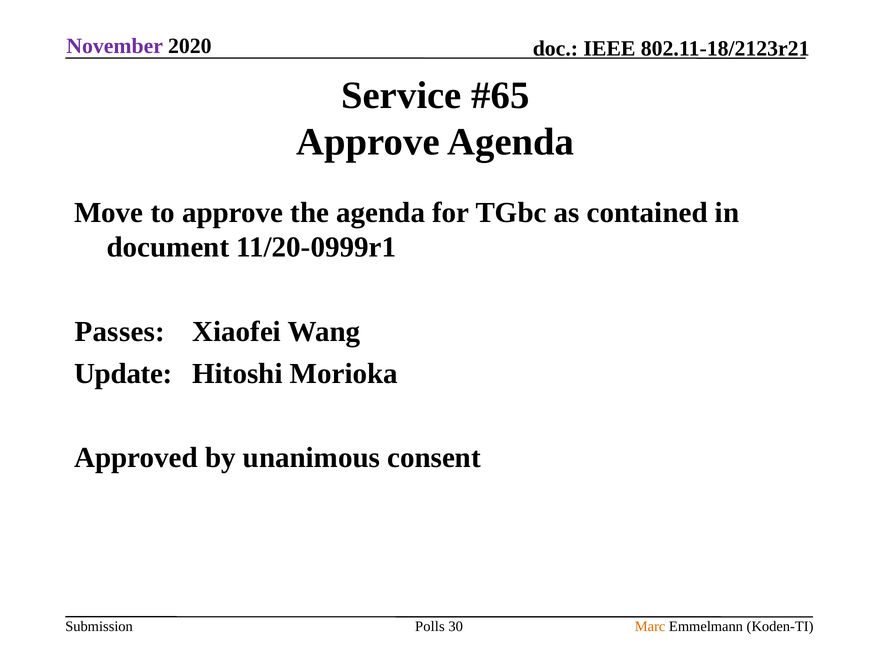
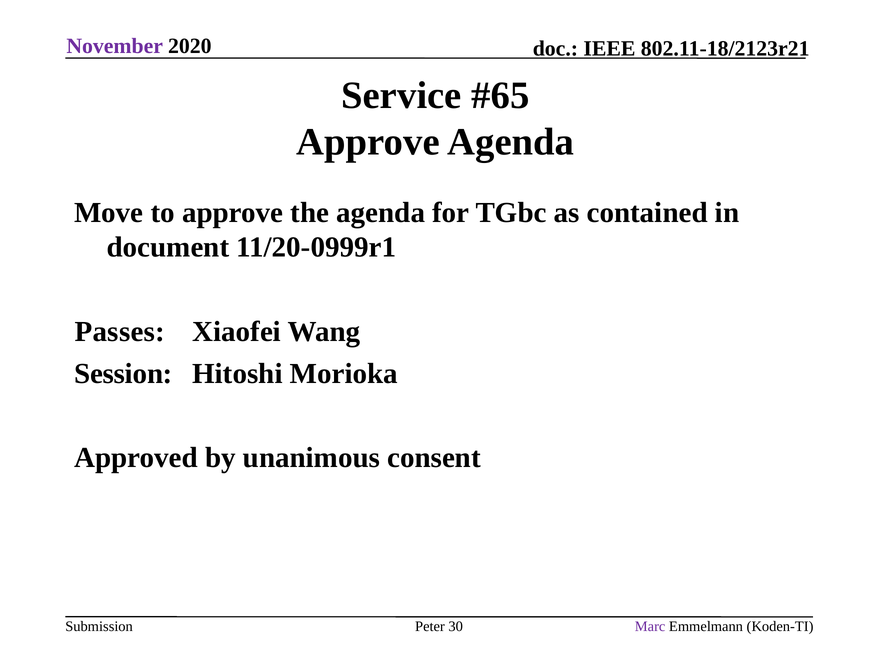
Update: Update -> Session (123, 374)
Polls: Polls -> Peter (430, 627)
Marc colour: orange -> purple (650, 627)
